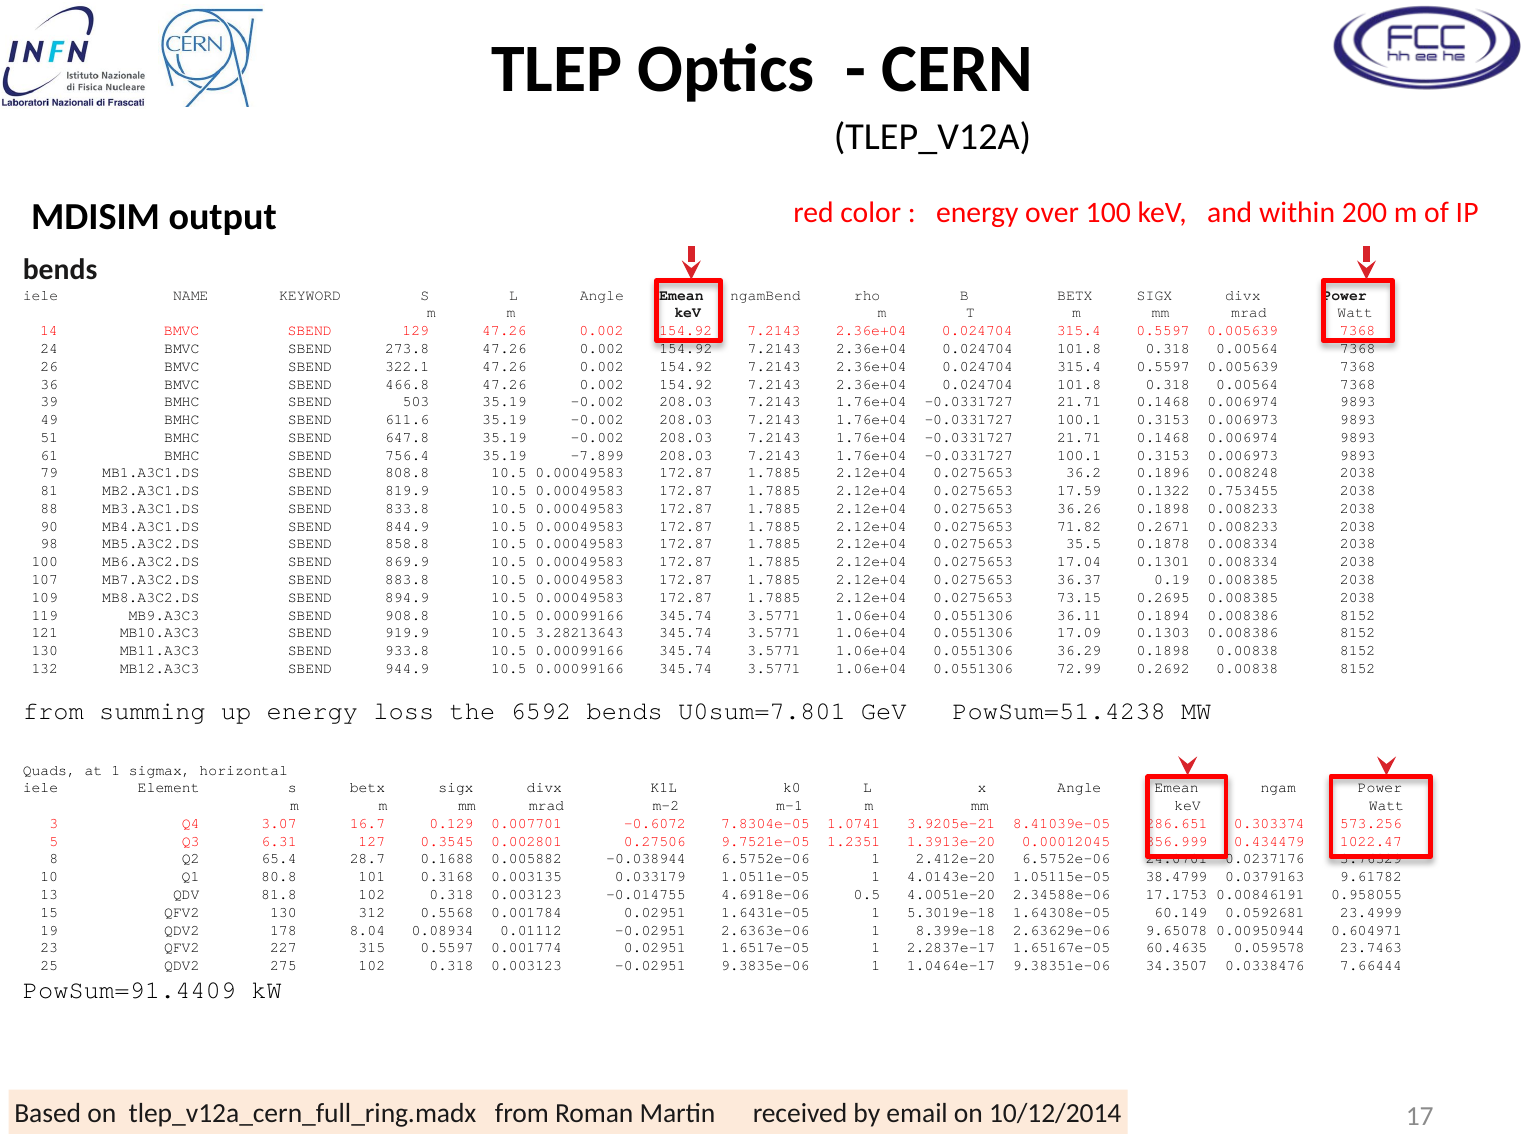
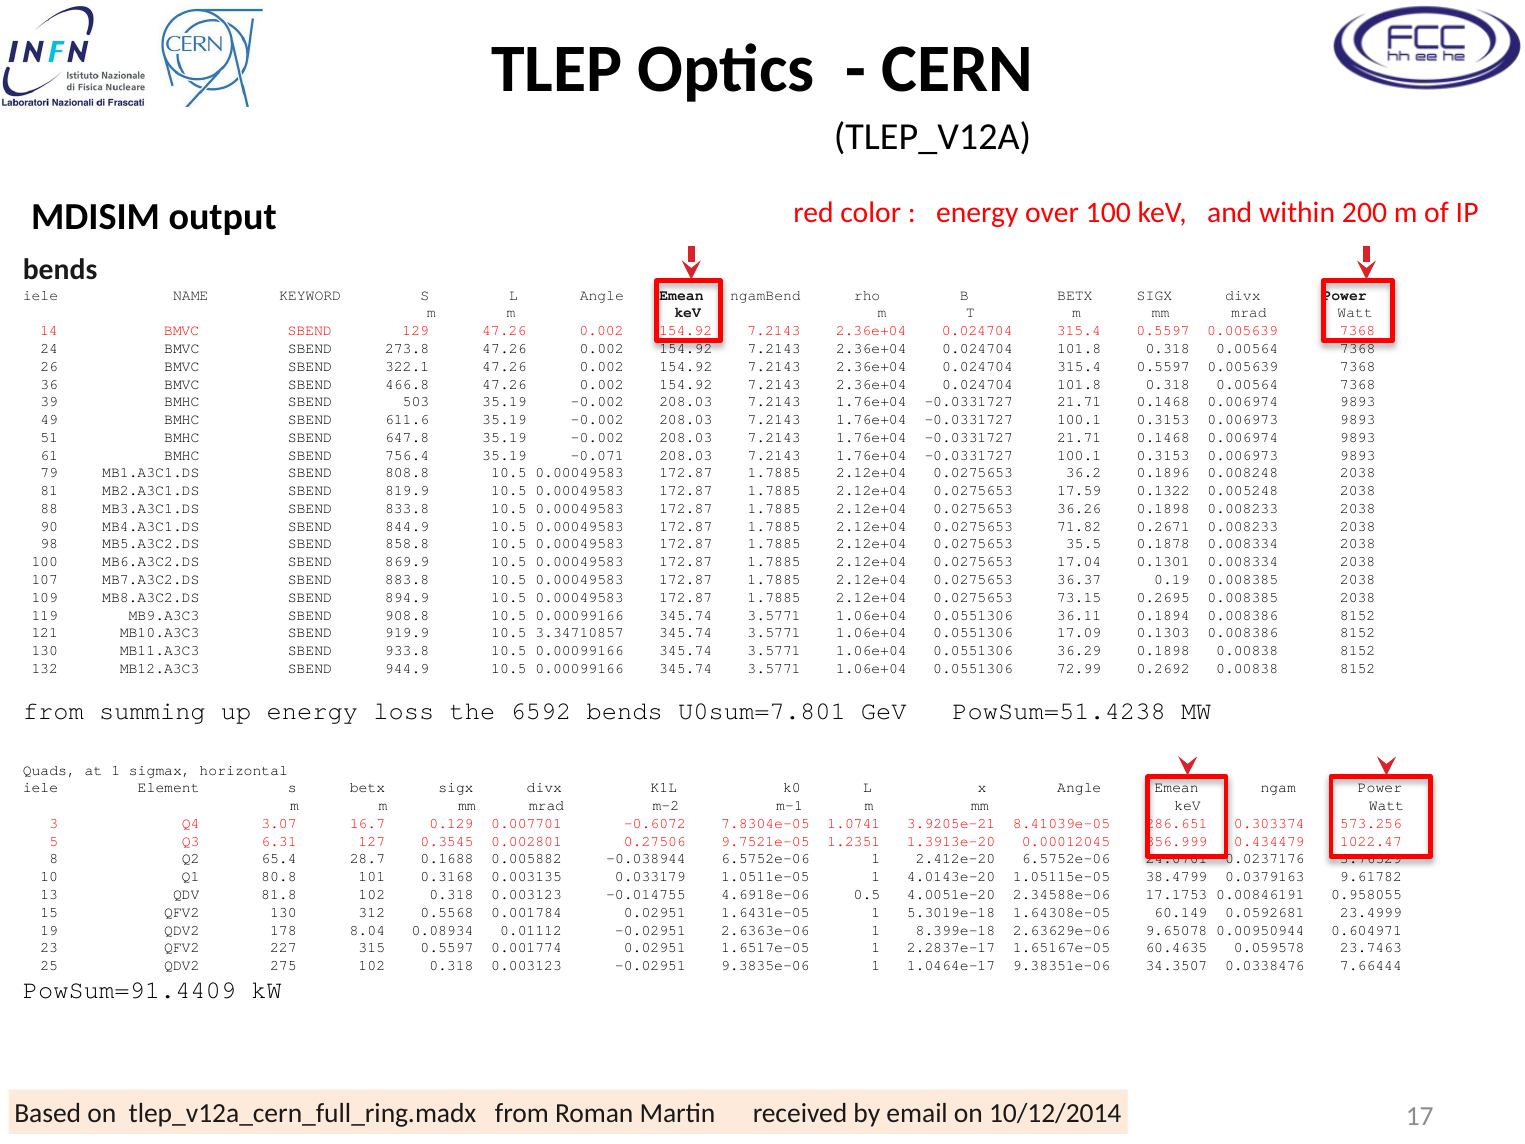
-7.899: -7.899 -> -0.071 (597, 455)
0.753455: 0.753455 -> 0.005248 (1243, 491)
3.28213643: 3.28213643 -> 3.34710857 (580, 633)
